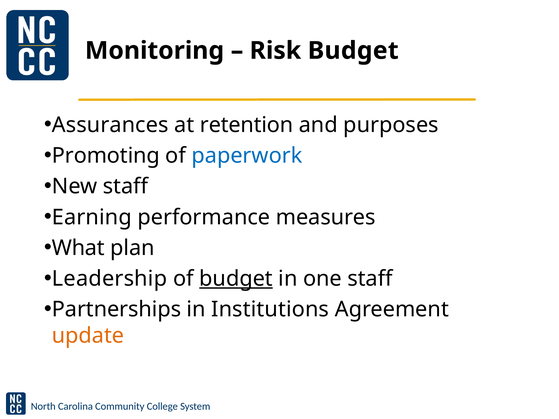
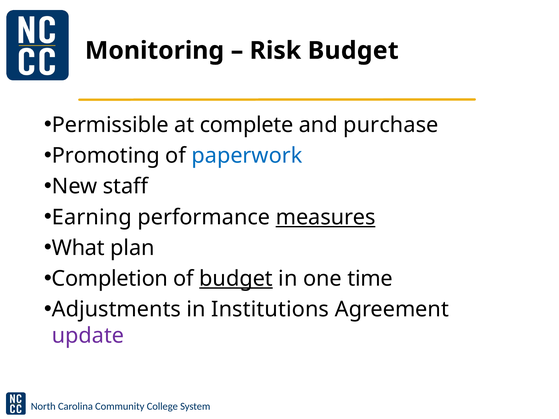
Assurances: Assurances -> Permissible (110, 125)
retention: retention -> complete (247, 125)
purposes: purposes -> purchase (391, 125)
measures underline: none -> present (326, 217)
Leadership: Leadership -> Completion (110, 279)
one staff: staff -> time (370, 279)
Partnerships: Partnerships -> Adjustments (116, 310)
update colour: orange -> purple (88, 336)
